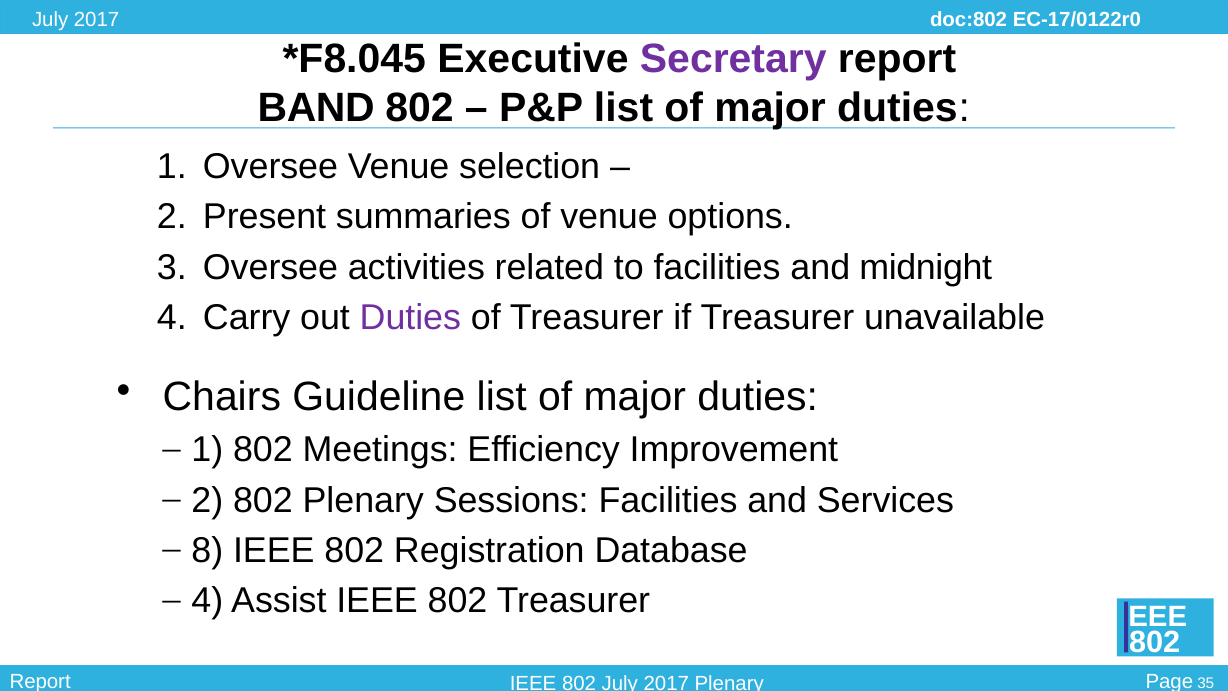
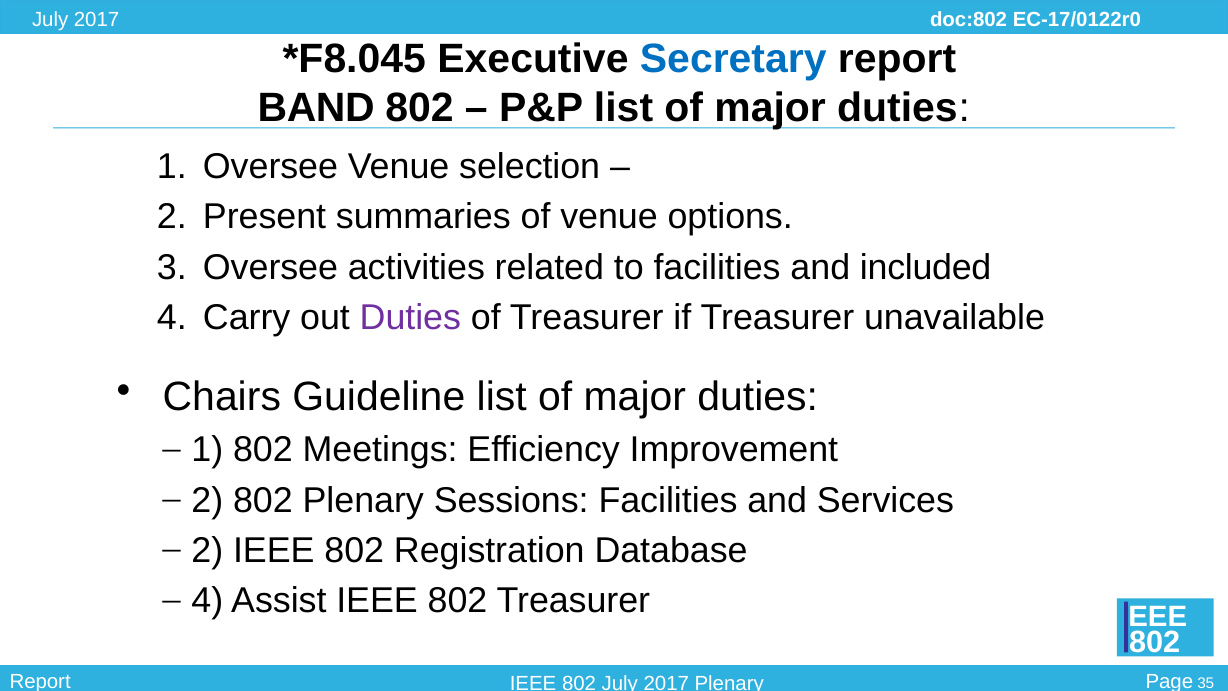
Secretary colour: purple -> blue (733, 59)
midnight: midnight -> included (926, 267)
8: 8 -> 2 (207, 550)
